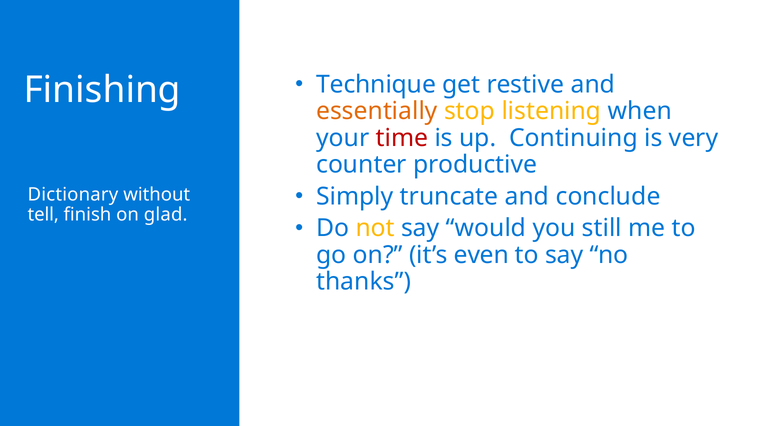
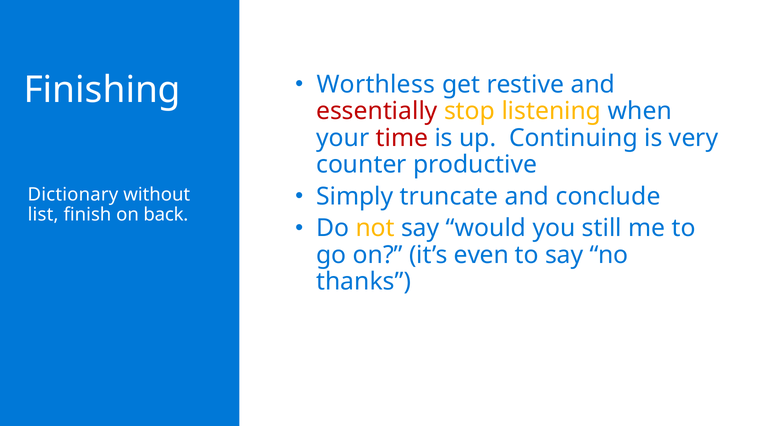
Technique: Technique -> Worthless (376, 85)
essentially colour: orange -> red (377, 111)
tell: tell -> list (43, 215)
glad: glad -> back (166, 215)
